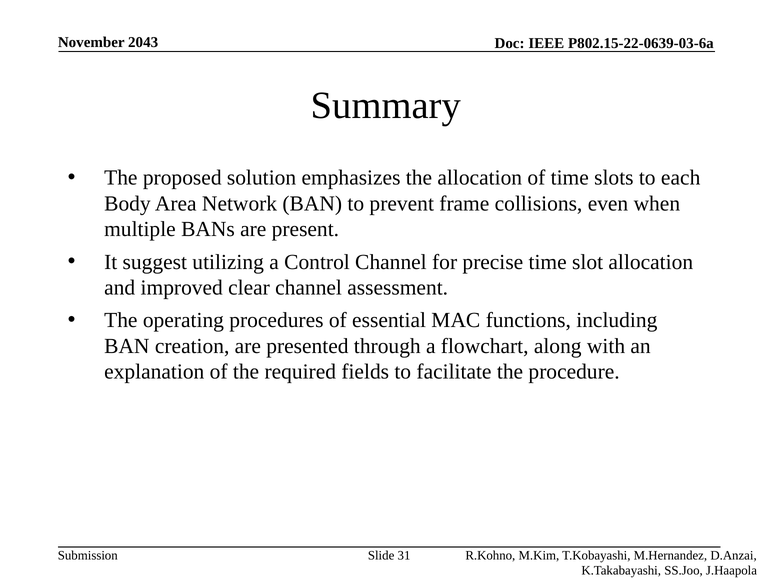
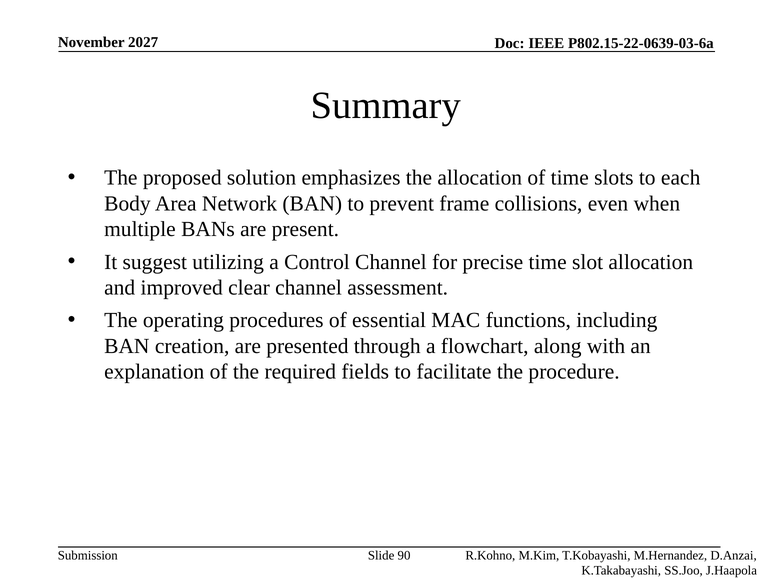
2043: 2043 -> 2027 (143, 42)
31: 31 -> 90 (404, 555)
